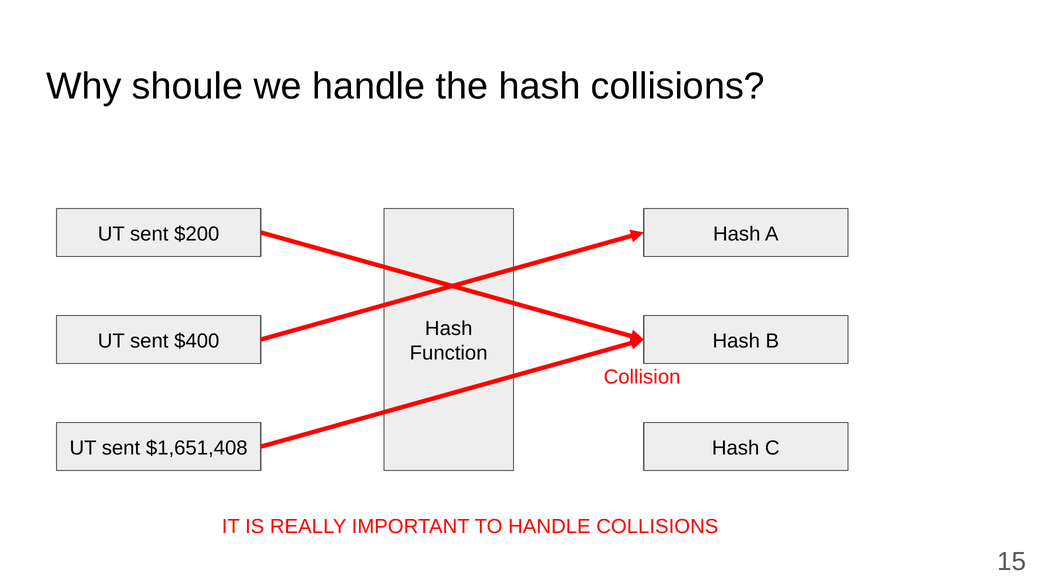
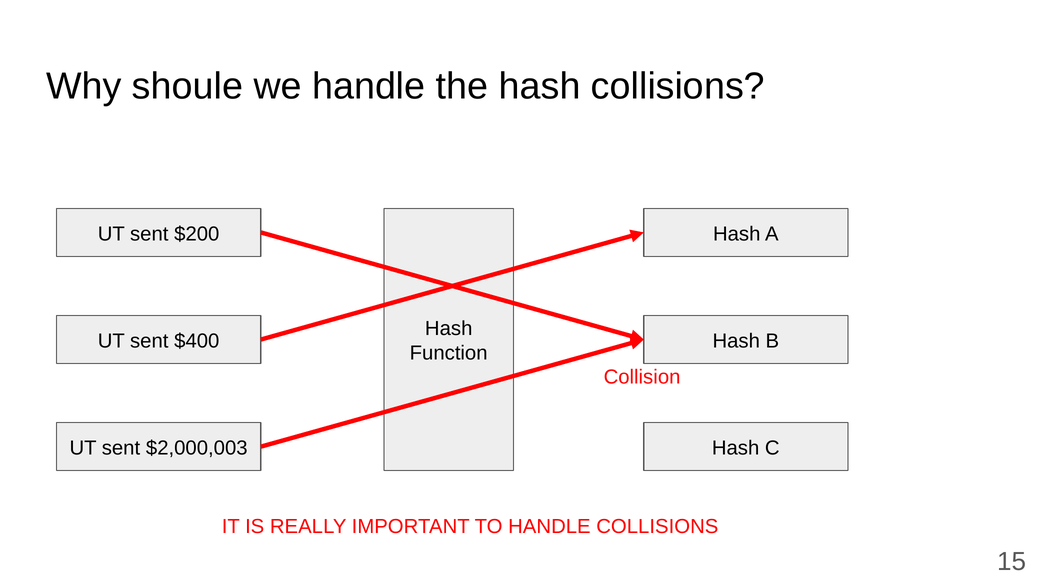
$1,651,408: $1,651,408 -> $2,000,003 (197, 448)
